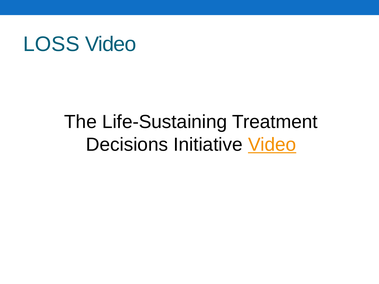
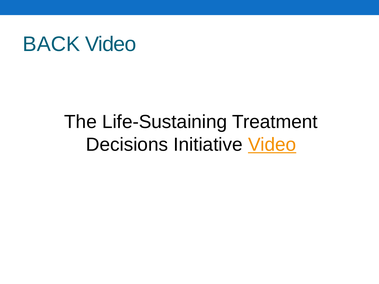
LOSS: LOSS -> BACK (51, 44)
